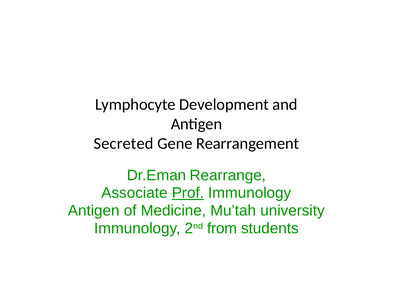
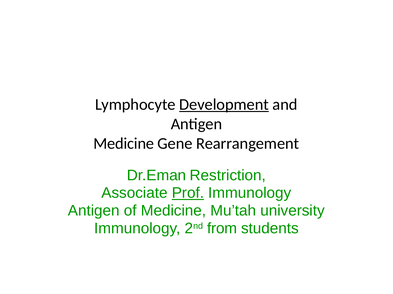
Development underline: none -> present (224, 105)
Secreted: Secreted -> Medicine (124, 144)
Rearrange: Rearrange -> Restriction (228, 176)
